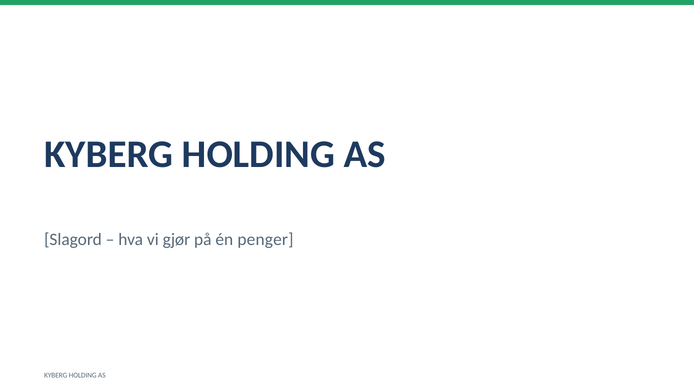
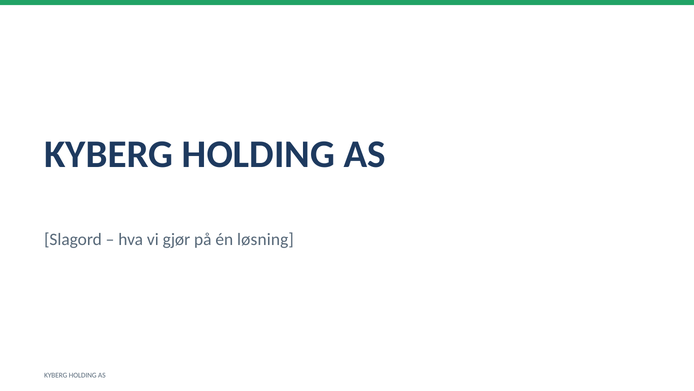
penger: penger -> løsning (265, 239)
